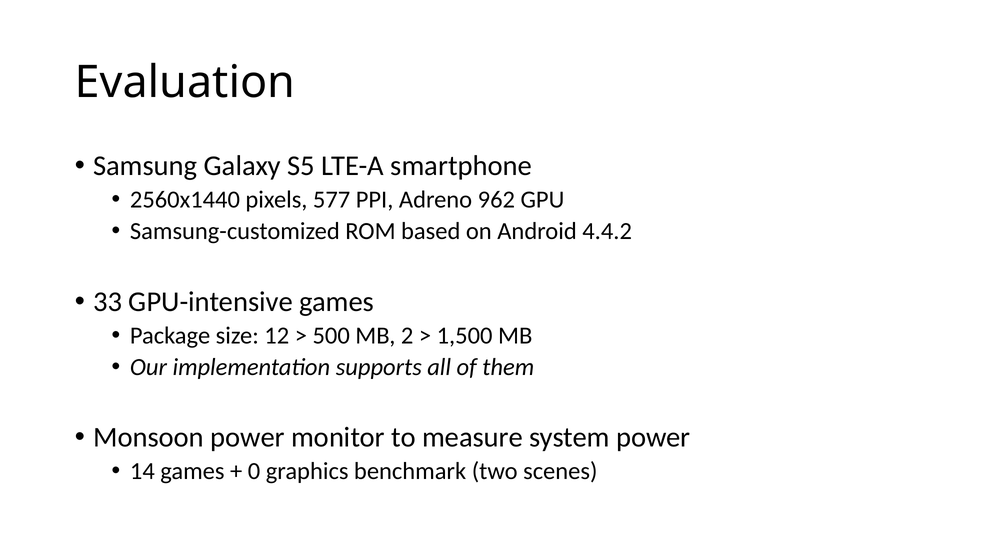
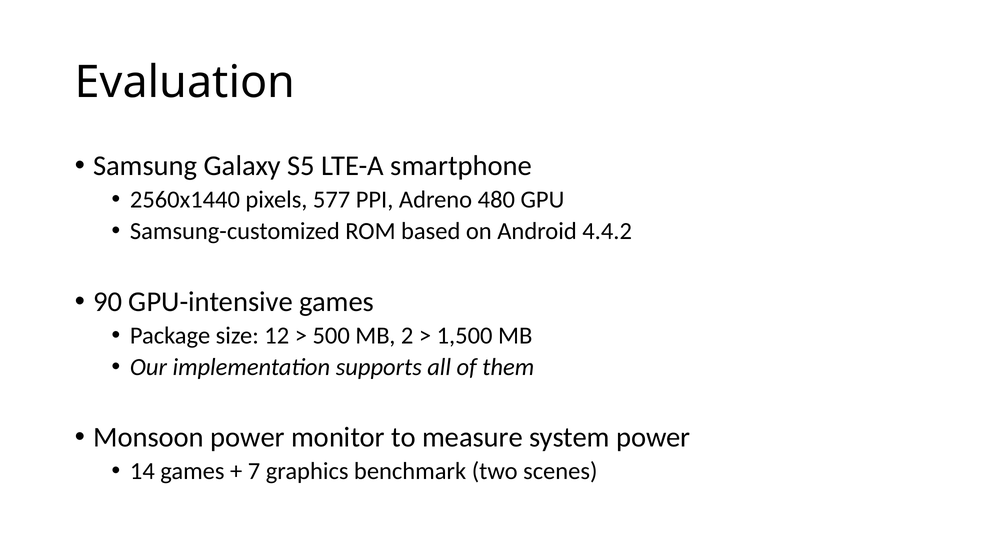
962: 962 -> 480 (496, 200)
33: 33 -> 90 (108, 302)
0: 0 -> 7 (254, 471)
